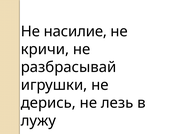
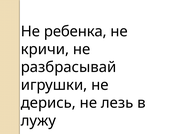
насилие: насилие -> ребенка (75, 31)
